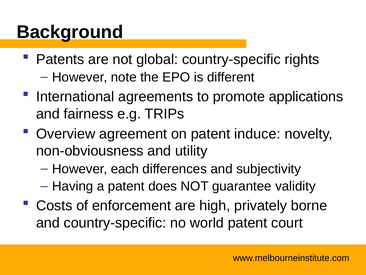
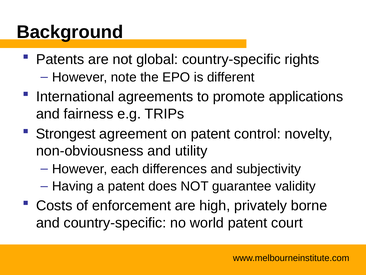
Overview: Overview -> Strongest (66, 134)
induce: induce -> control (257, 134)
